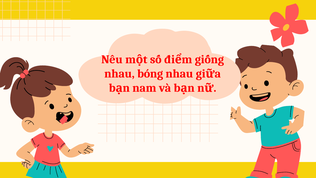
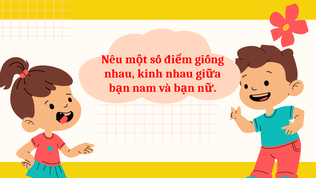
bóng: bóng -> kinh (150, 74)
